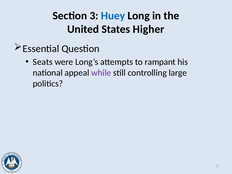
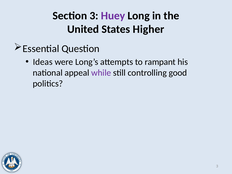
Huey colour: blue -> purple (113, 16)
Seats: Seats -> Ideas (43, 62)
large: large -> good (178, 73)
